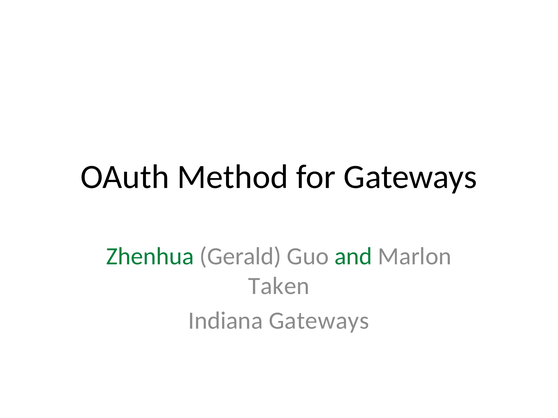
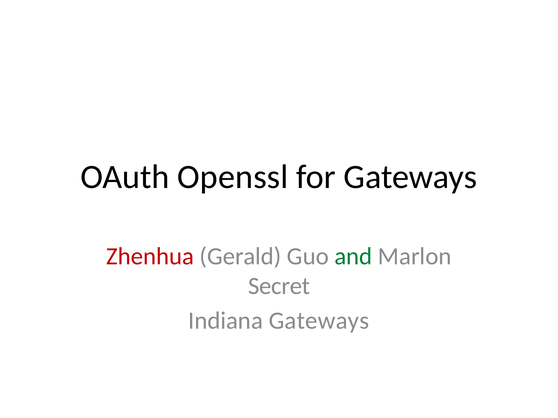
Method: Method -> Openssl (233, 177)
Zhenhua colour: green -> red (150, 257)
Taken: Taken -> Secret (279, 286)
